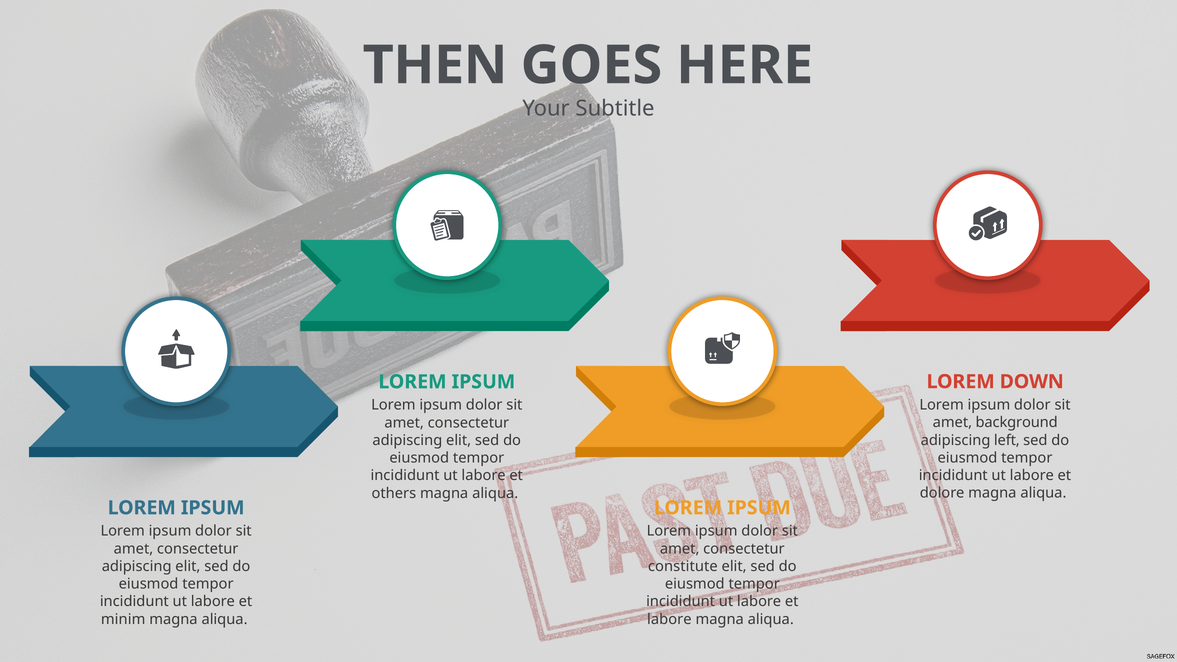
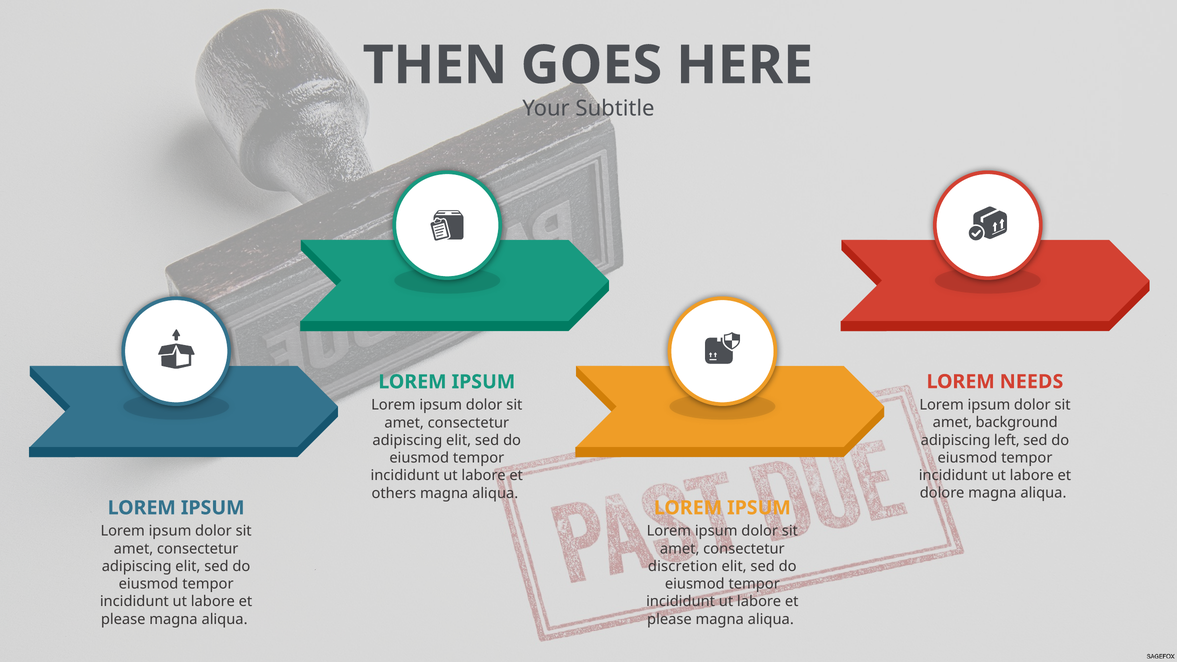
DOWN: DOWN -> NEEDS (1032, 382)
constitute: constitute -> discretion (683, 566)
minim: minim -> please (123, 619)
labore: labore -> please (669, 619)
